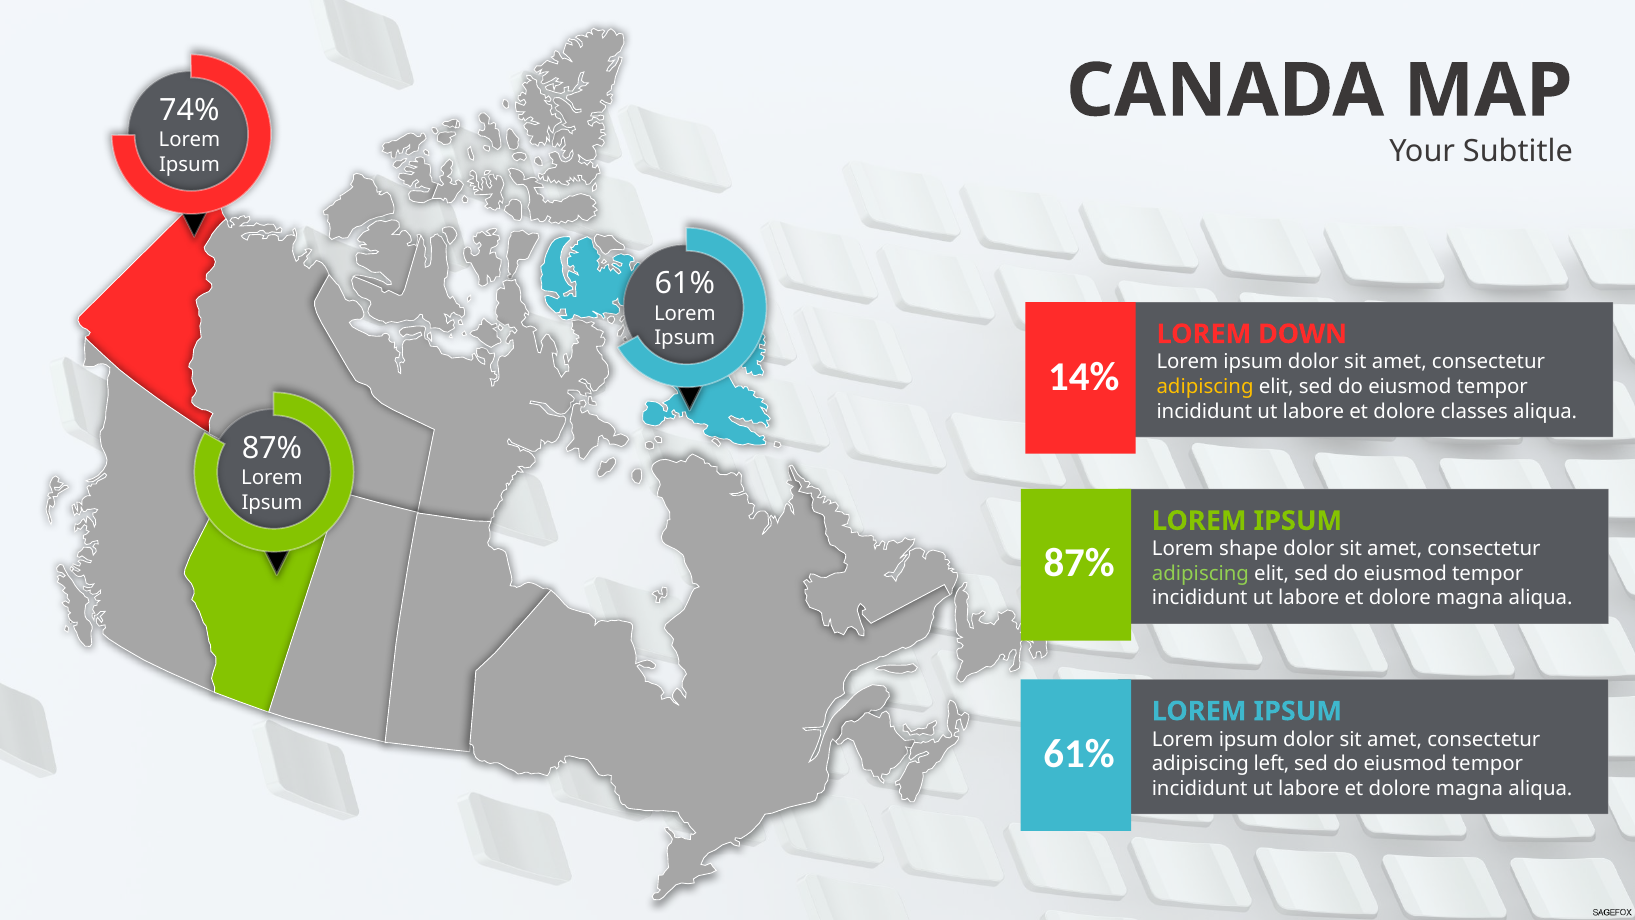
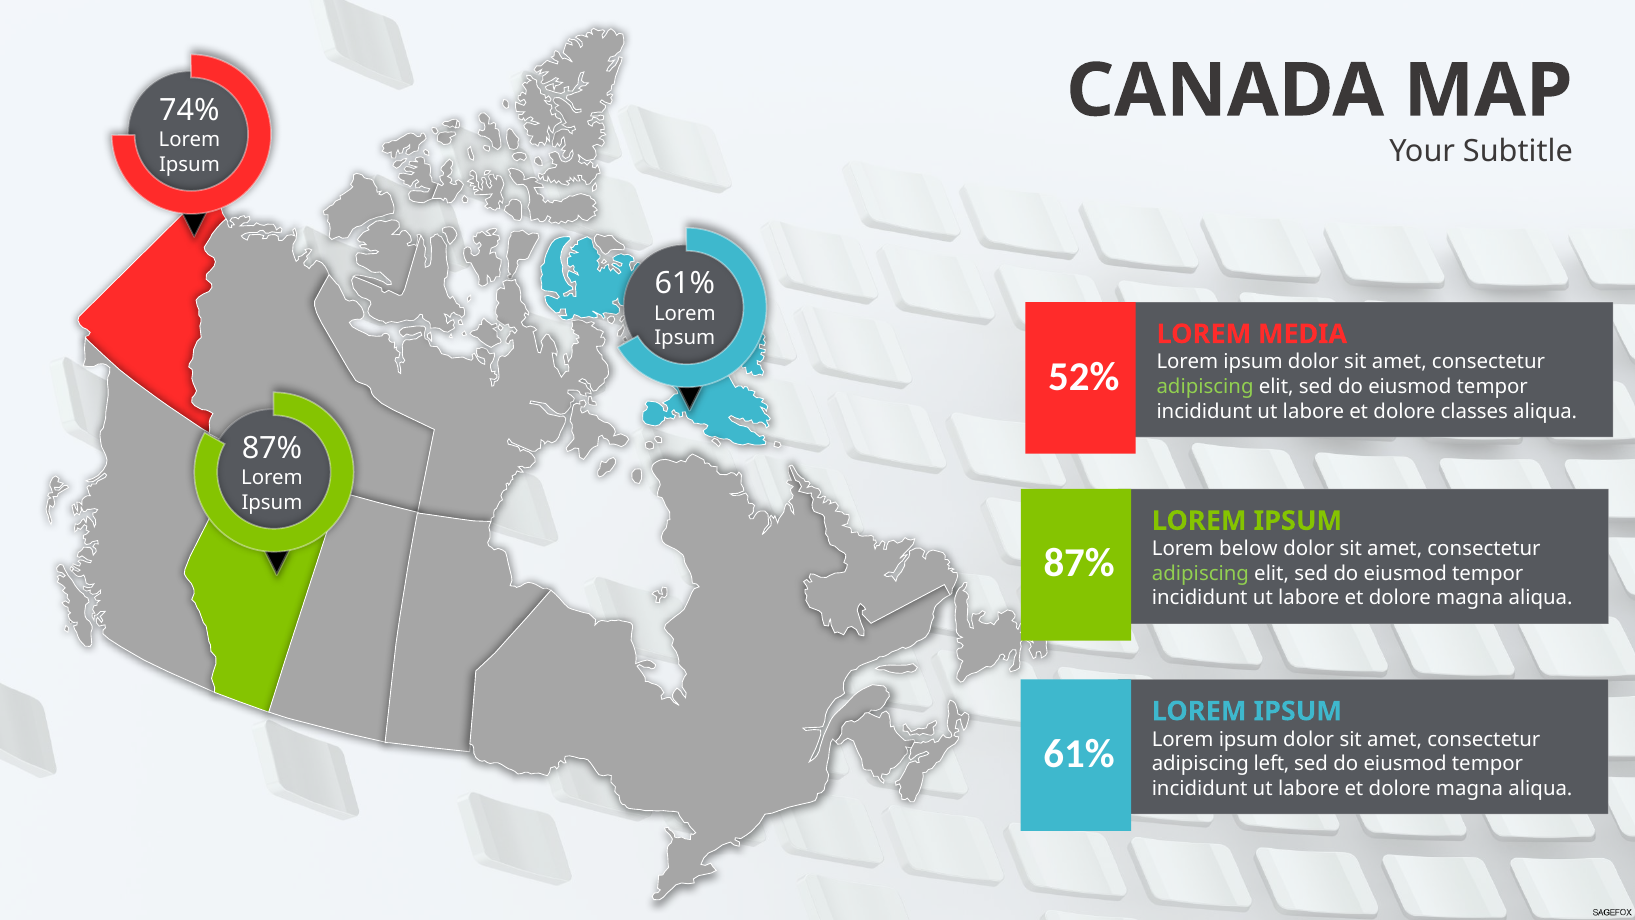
DOWN: DOWN -> MEDIA (1303, 334)
14%: 14% -> 52% (1084, 376)
adipiscing colour: yellow -> light green (1205, 387)
shape: shape -> below (1248, 549)
